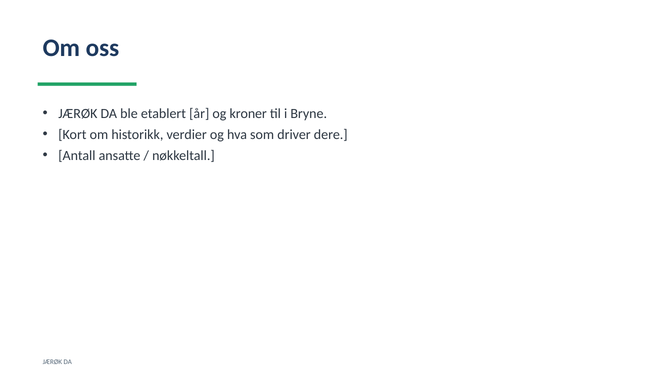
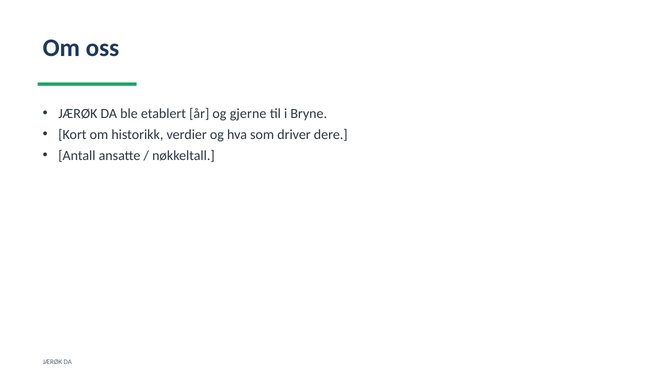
kroner: kroner -> gjerne (248, 113)
